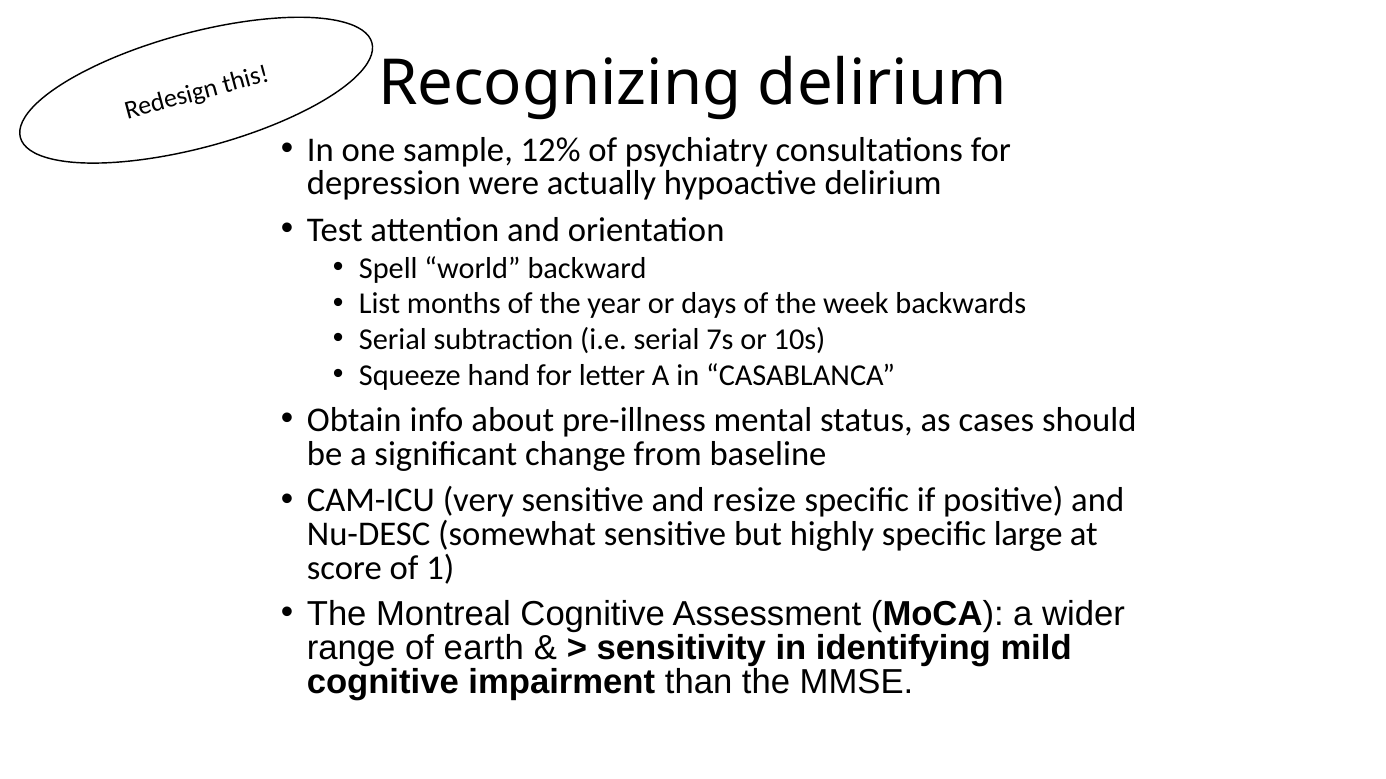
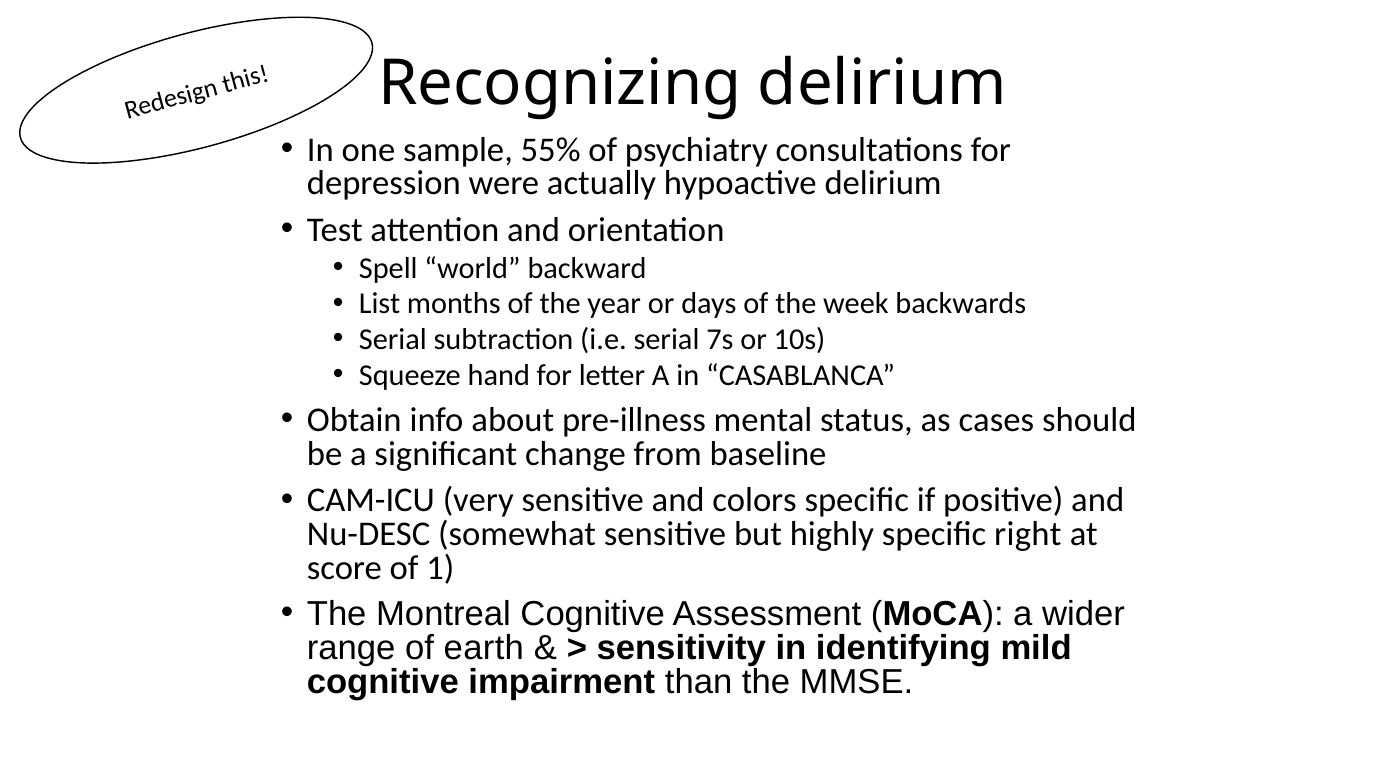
12%: 12% -> 55% (551, 150)
resize: resize -> colors (755, 501)
large: large -> right (1028, 534)
